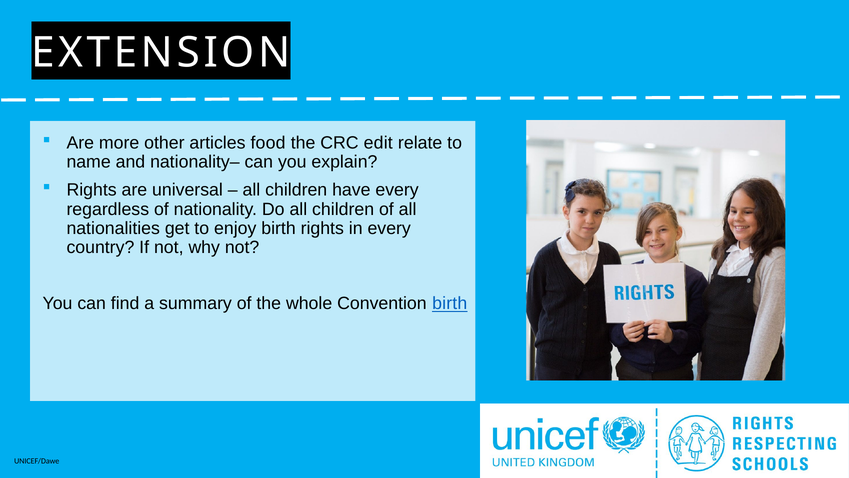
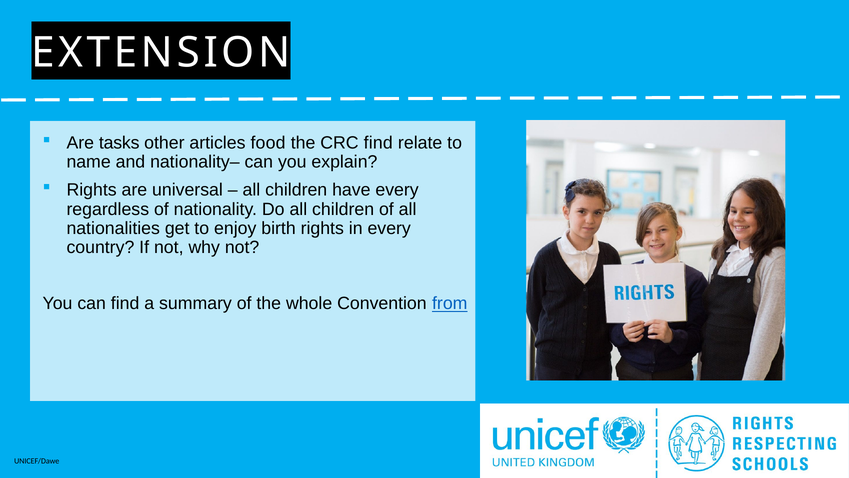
more: more -> tasks (119, 143)
CRC edit: edit -> find (378, 143)
Convention birth: birth -> from (450, 303)
